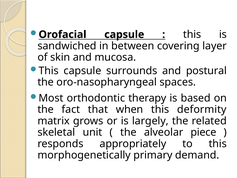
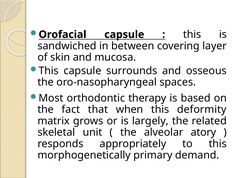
postural: postural -> osseous (206, 71)
piece: piece -> atory (203, 132)
